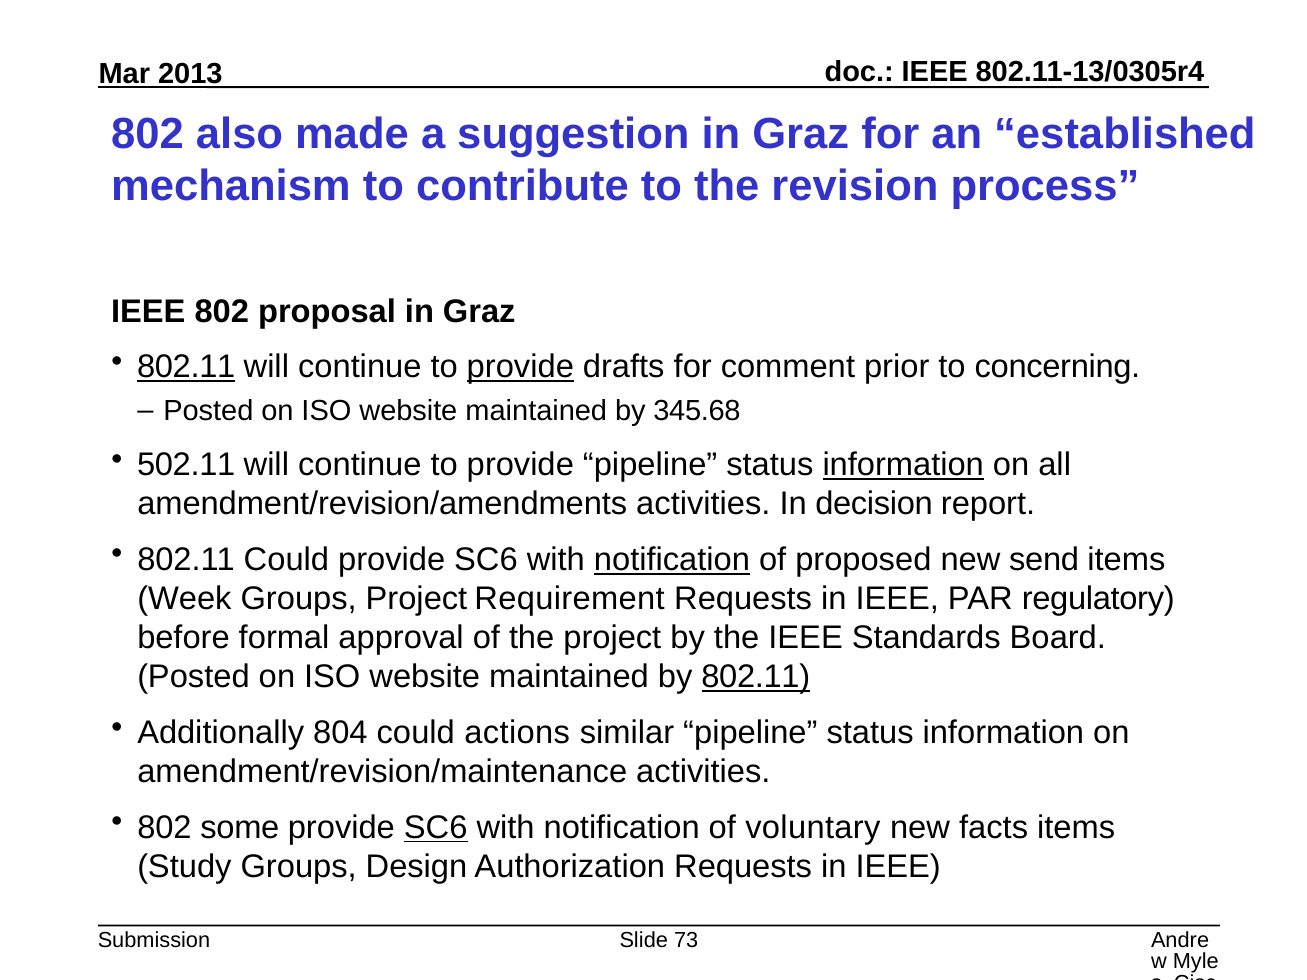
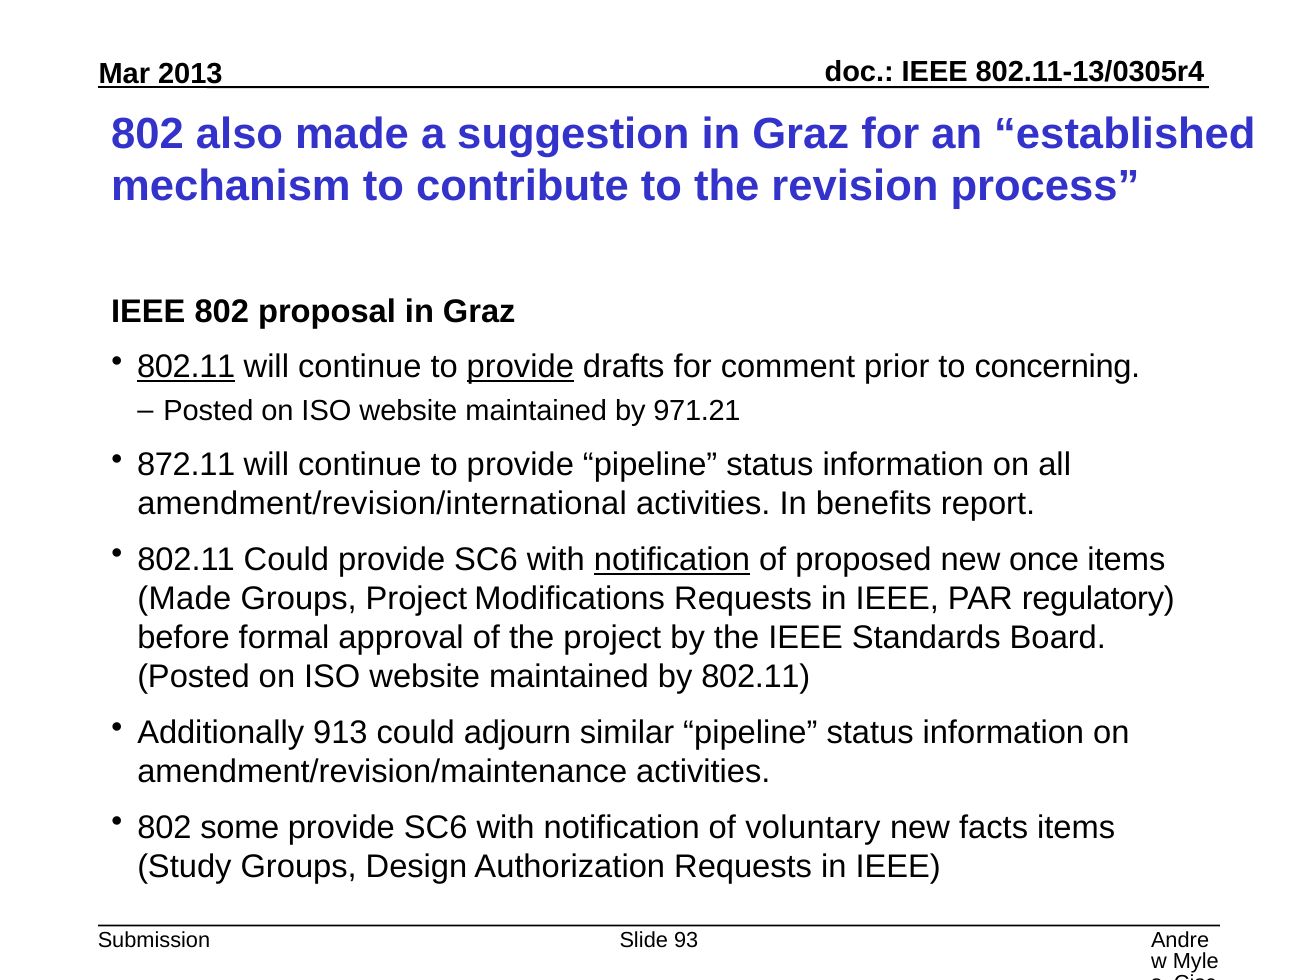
345.68: 345.68 -> 971.21 (697, 411)
502.11: 502.11 -> 872.11 (186, 465)
information underline: present -> none (903, 465)
amendment/revision/amendments: amendment/revision/amendments -> amendment/revision/international (382, 504)
decision: decision -> benefits (874, 504)
send: send -> once (1044, 560)
Week: Week -> Made (184, 599)
Requirement: Requirement -> Modifications (570, 599)
802.11 underline: present -> none (756, 677)
804: 804 -> 913 (340, 733)
actions: actions -> adjourn (518, 733)
SC6 underline: present -> none (436, 828)
73: 73 -> 93 (686, 940)
